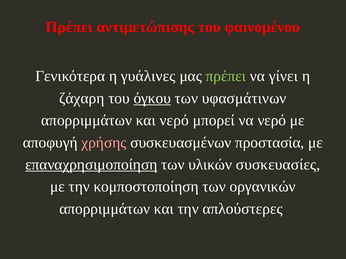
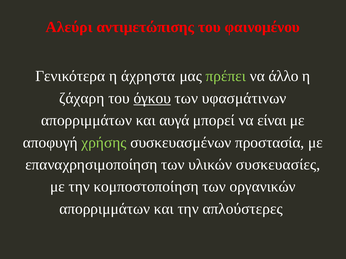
Πρέπει: Πρέπει -> Αλεύρι (69, 27)
γυάλινες: γυάλινες -> άχρηστα (148, 76)
γίνει: γίνει -> άλλο (284, 76)
και νερό: νερό -> αυγά (174, 121)
να νερό: νερό -> είναι (272, 121)
χρήσης colour: pink -> light green (104, 143)
επαναχρησιμοποίηση underline: present -> none (91, 165)
